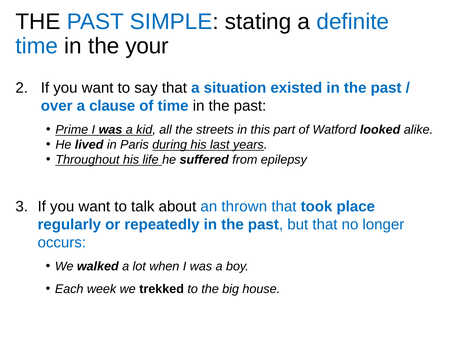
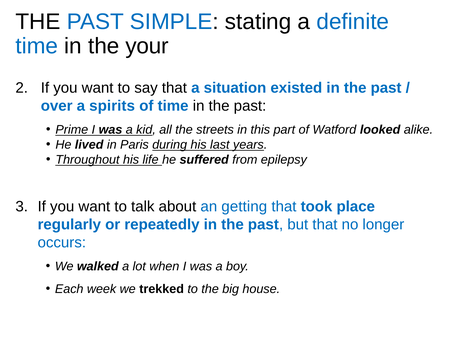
clause: clause -> spirits (112, 106)
thrown: thrown -> getting (244, 207)
